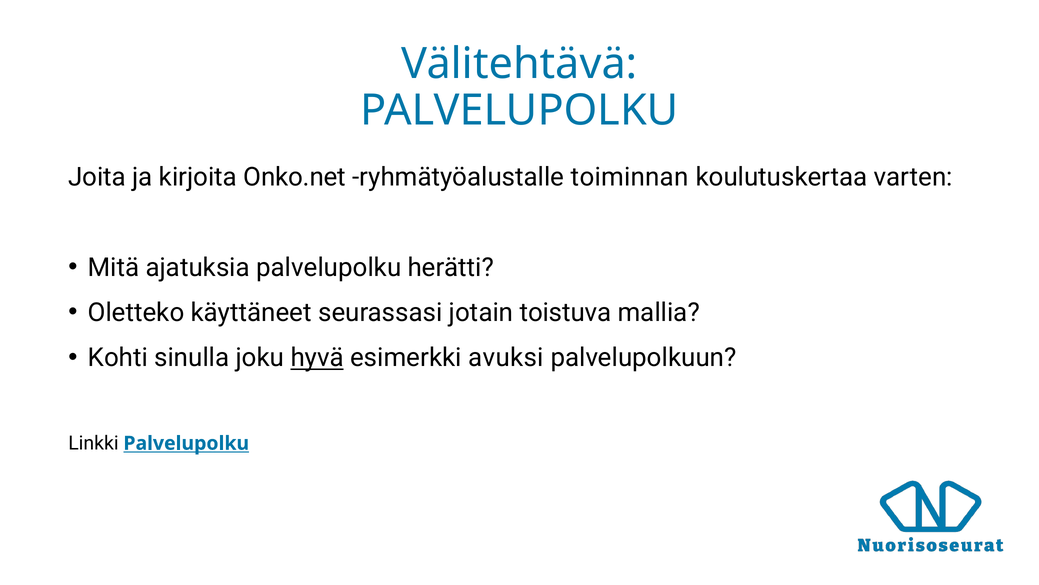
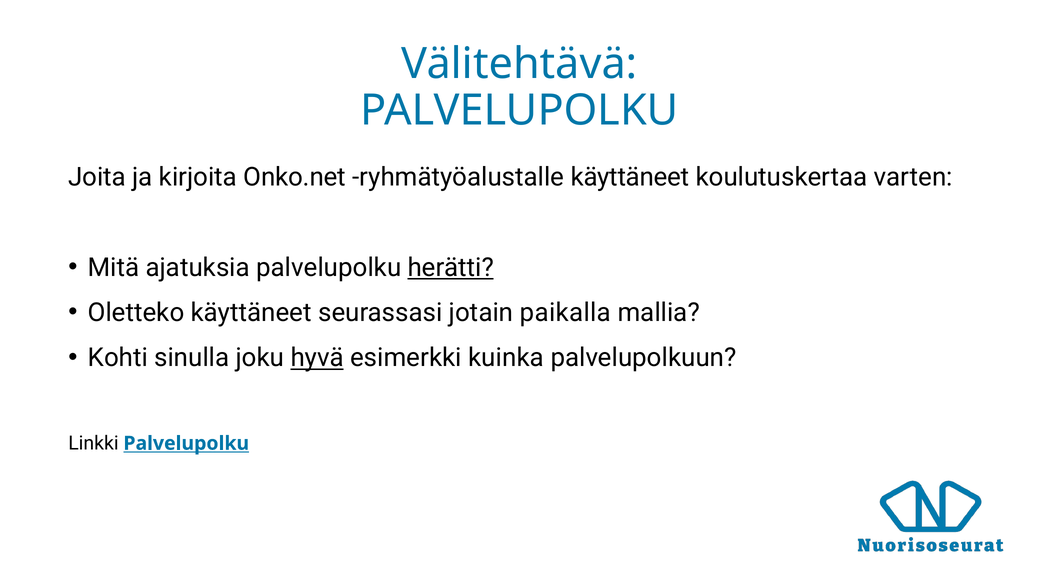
ryhmätyöalustalle toiminnan: toiminnan -> käyttäneet (630, 177)
herätti underline: none -> present (451, 267)
toistuva: toistuva -> paikalla (565, 312)
avuksi: avuksi -> kuinka (506, 358)
